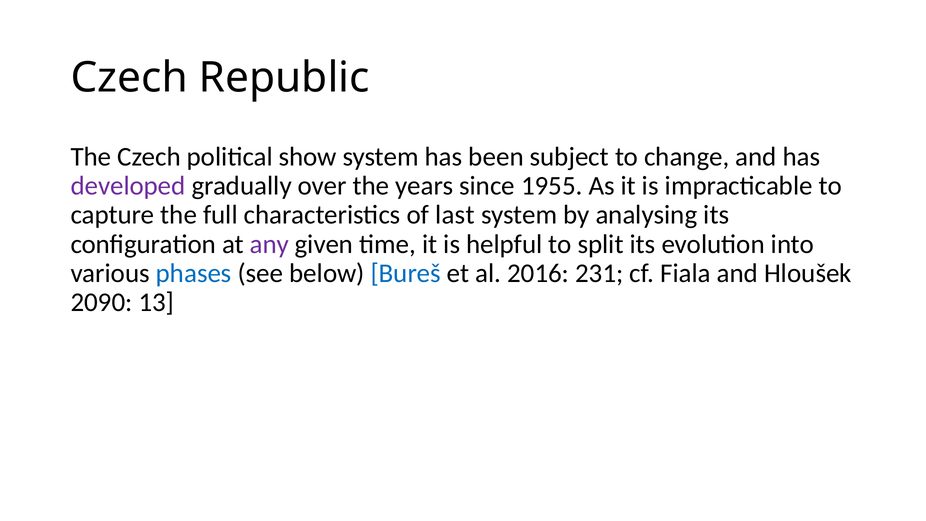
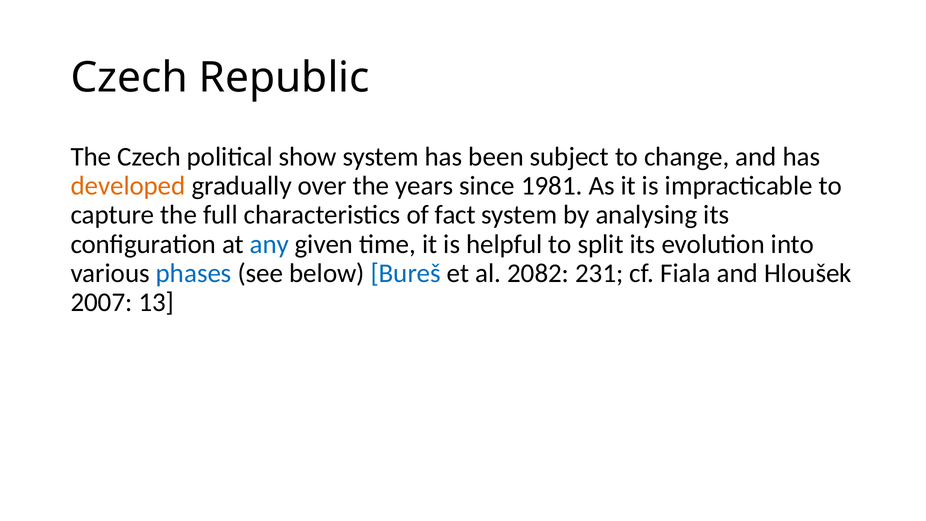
developed colour: purple -> orange (128, 186)
1955: 1955 -> 1981 (552, 186)
last: last -> fact (455, 215)
any colour: purple -> blue (269, 244)
2016: 2016 -> 2082 (538, 273)
2090: 2090 -> 2007 (102, 302)
